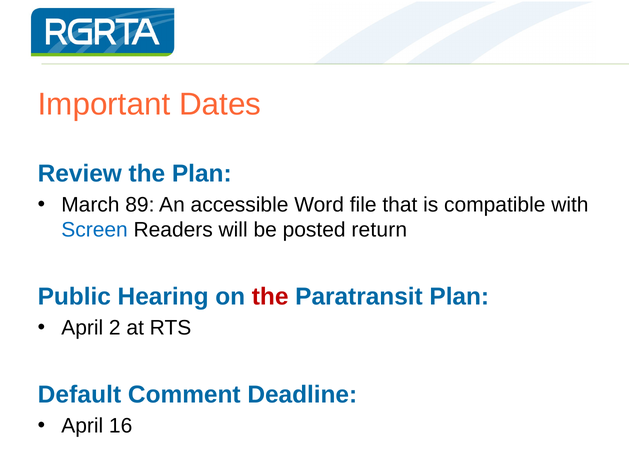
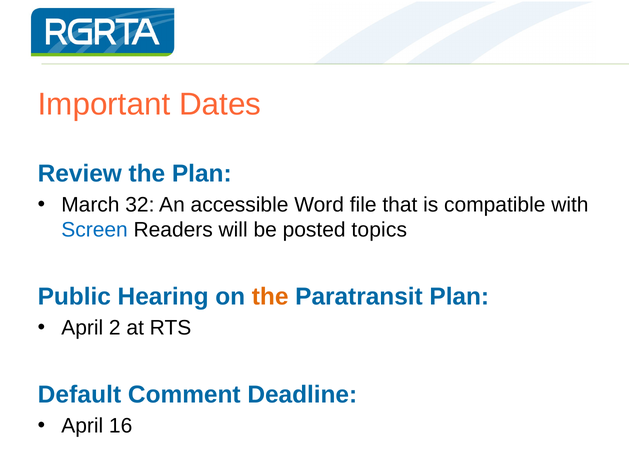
89: 89 -> 32 (140, 205)
return: return -> topics (379, 230)
the colour: red -> orange (270, 297)
